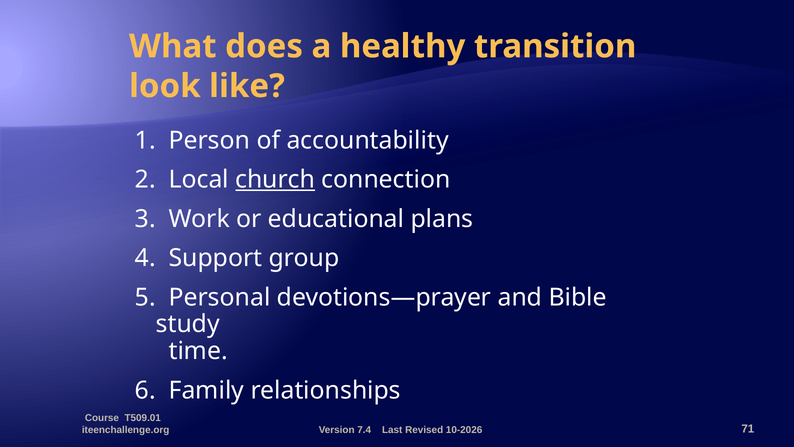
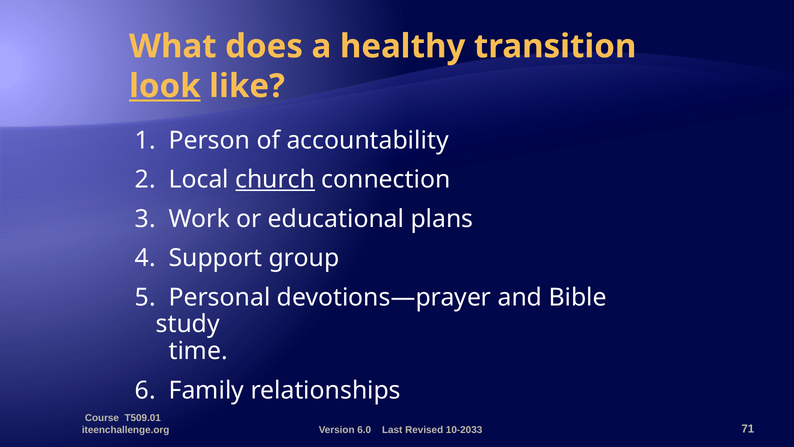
look underline: none -> present (165, 86)
7.4: 7.4 -> 6.0 (364, 430)
10-2026: 10-2026 -> 10-2033 (464, 430)
